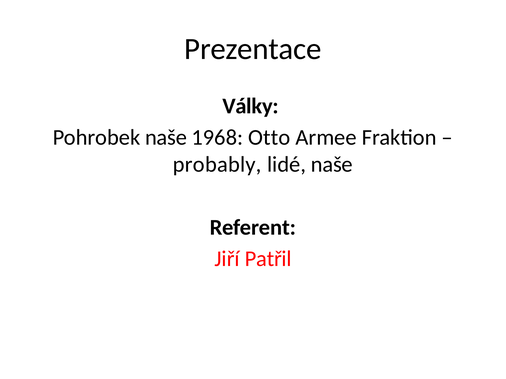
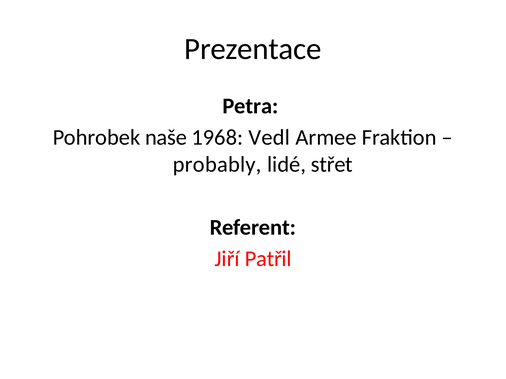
Války: Války -> Petra (250, 106)
Otto: Otto -> Vedl (269, 138)
lidé naše: naše -> střet (332, 165)
